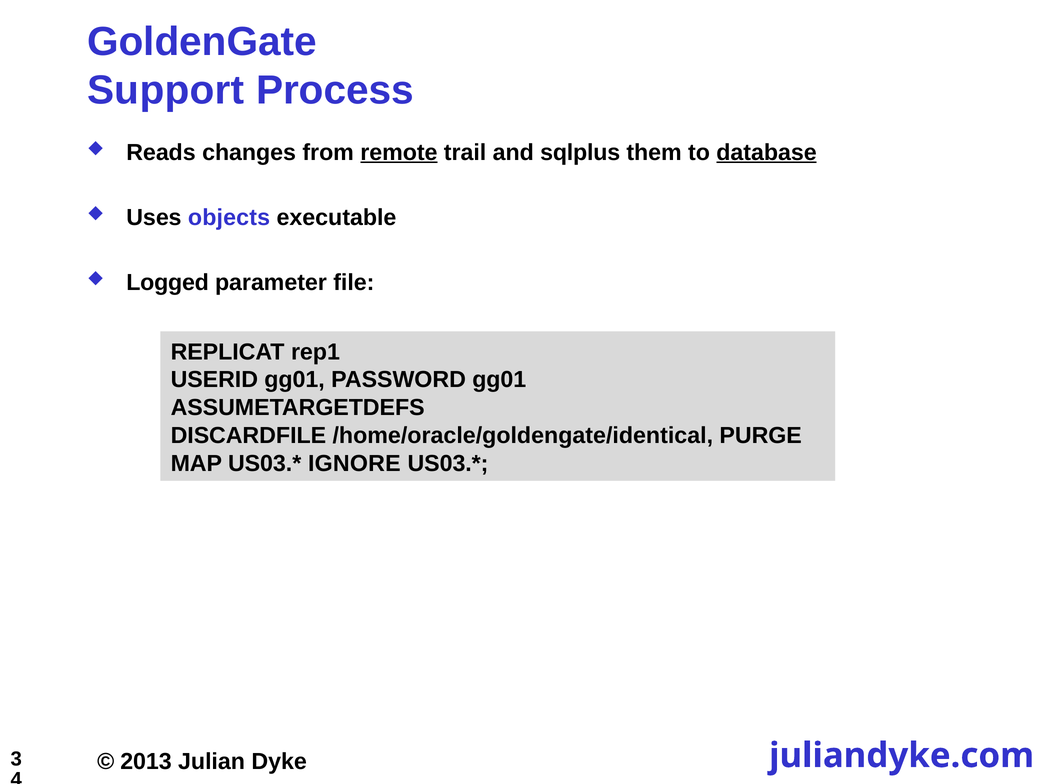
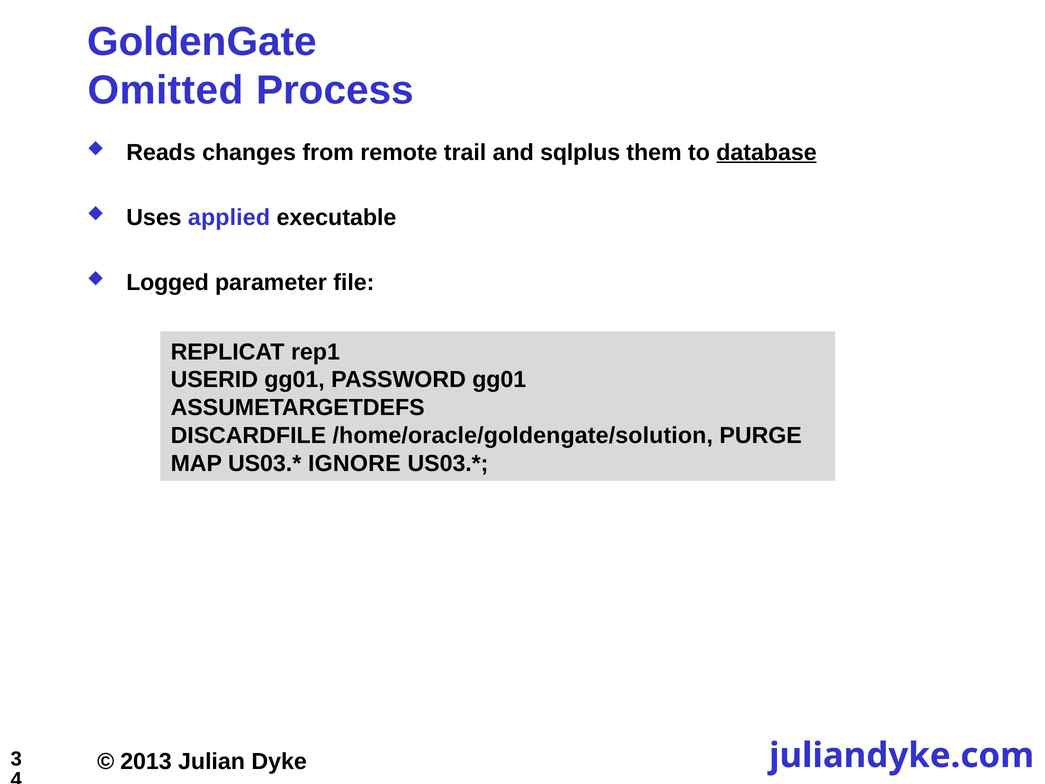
Support: Support -> Omitted (166, 91)
remote underline: present -> none (399, 152)
objects: objects -> applied (229, 217)
/home/oracle/goldengate/identical: /home/oracle/goldengate/identical -> /home/oracle/goldengate/solution (523, 435)
